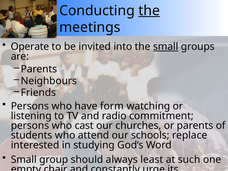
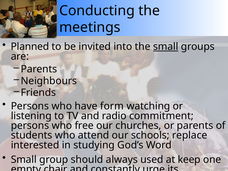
the underline: present -> none (149, 11)
Operate: Operate -> Planned (30, 47)
cast: cast -> free (84, 126)
least: least -> used (152, 160)
such: such -> keep (189, 160)
